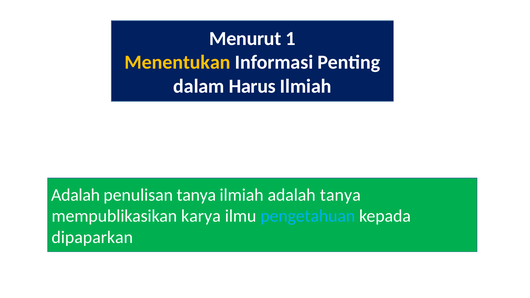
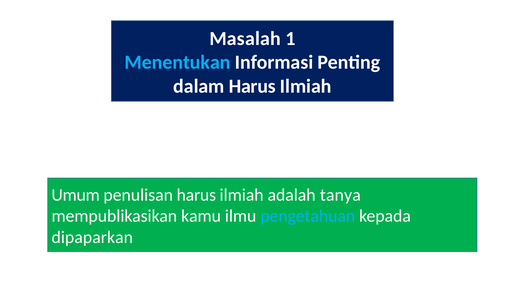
Menurut: Menurut -> Masalah (245, 39)
Menentukan colour: yellow -> light blue (178, 62)
Adalah: Adalah -> Umum (76, 195)
penulisan tanya: tanya -> harus (196, 195)
karya: karya -> kamu (201, 216)
